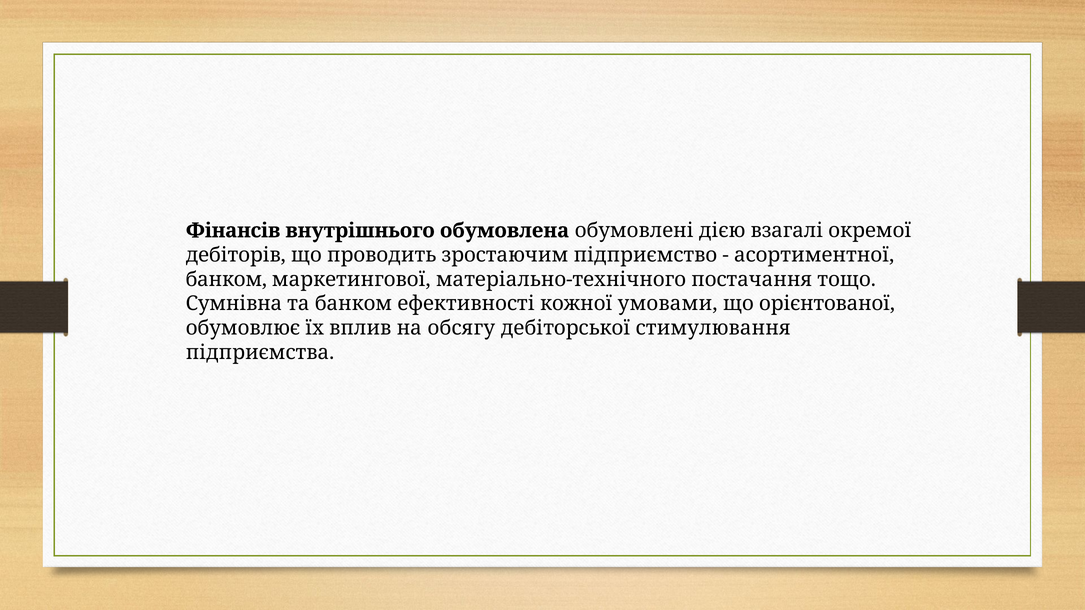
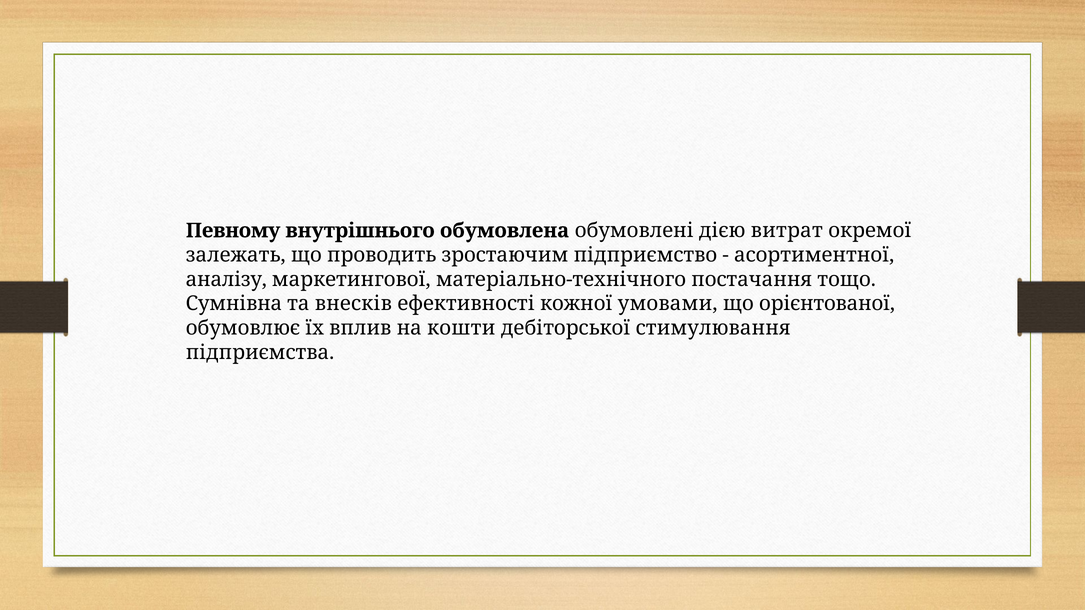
Фінансів: Фінансів -> Певному (233, 231)
взагалі: взагалі -> витрат (787, 231)
дебіторів: дебіторів -> залежать (236, 255)
банком: банком -> аналізу (226, 280)
та банком: банком -> внесків (353, 304)
обсягу: обсягу -> кошти (461, 328)
